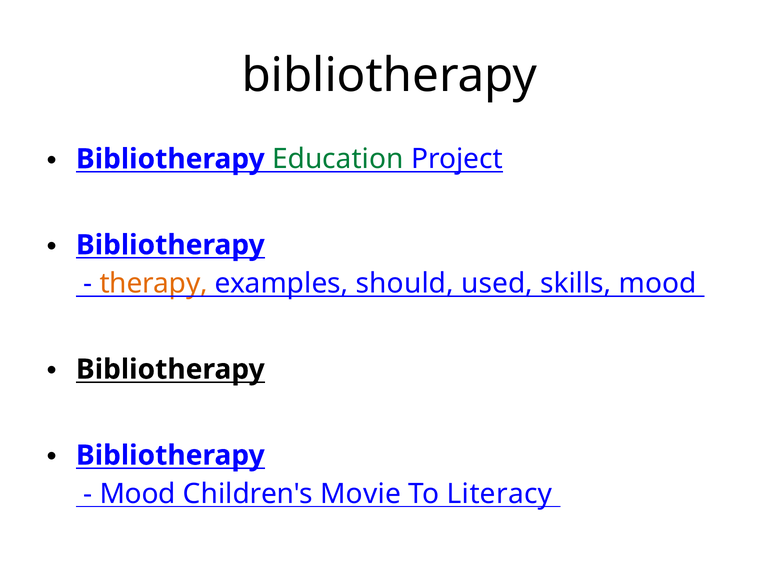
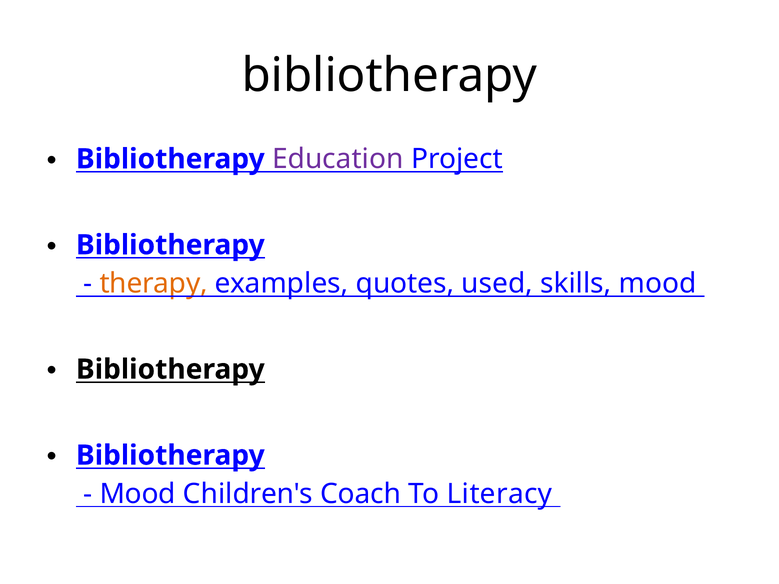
Education colour: green -> purple (338, 159)
should: should -> quotes (405, 284)
Movie: Movie -> Coach (361, 494)
